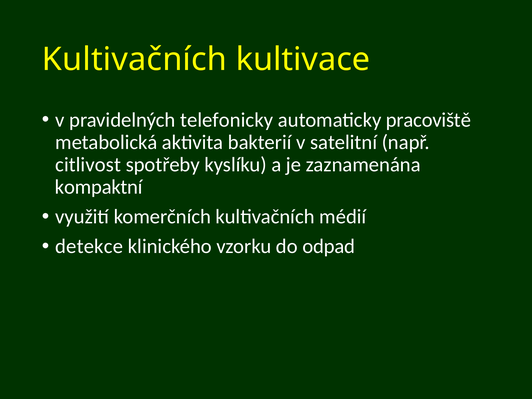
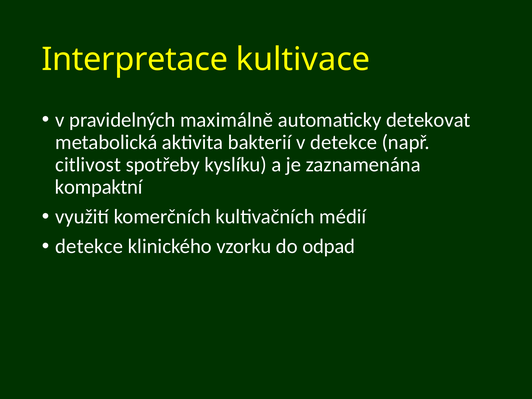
Kultivačních: Kultivačních -> Interpretace (135, 60)
telefonicky: telefonicky -> maximálně (227, 120)
pracoviště: pracoviště -> detekovat (428, 120)
v satelitní: satelitní -> detekce (344, 142)
